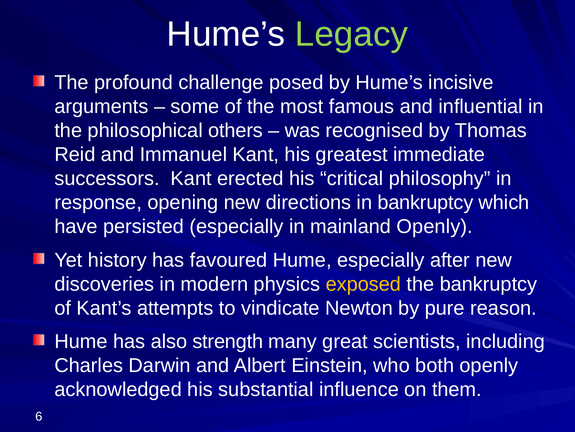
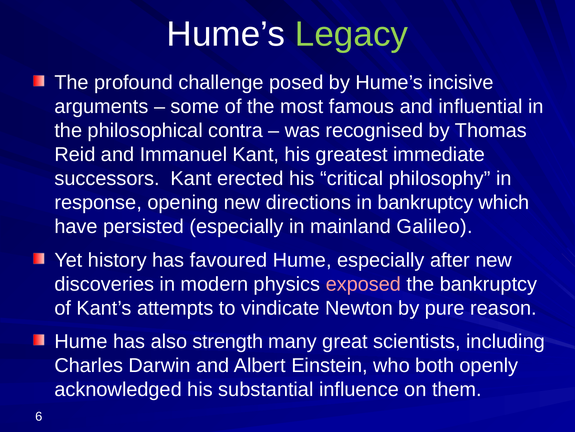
others: others -> contra (236, 130)
mainland Openly: Openly -> Galileo (435, 226)
exposed colour: yellow -> pink (363, 284)
